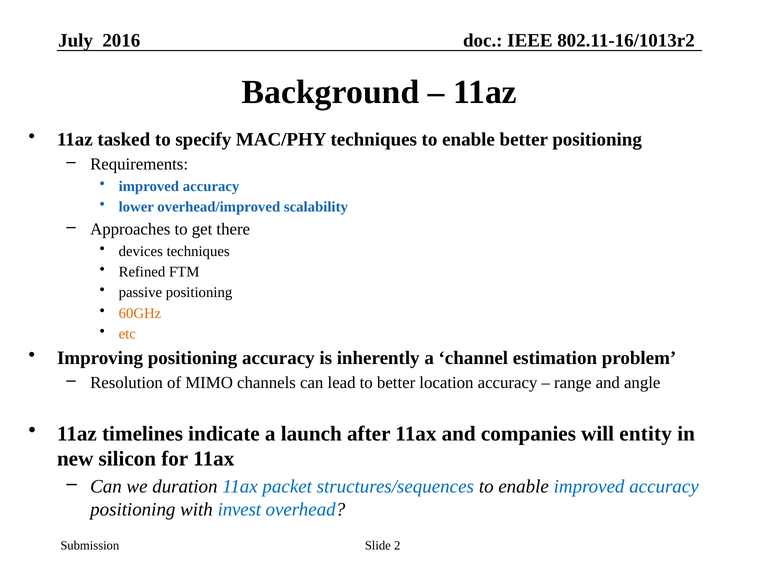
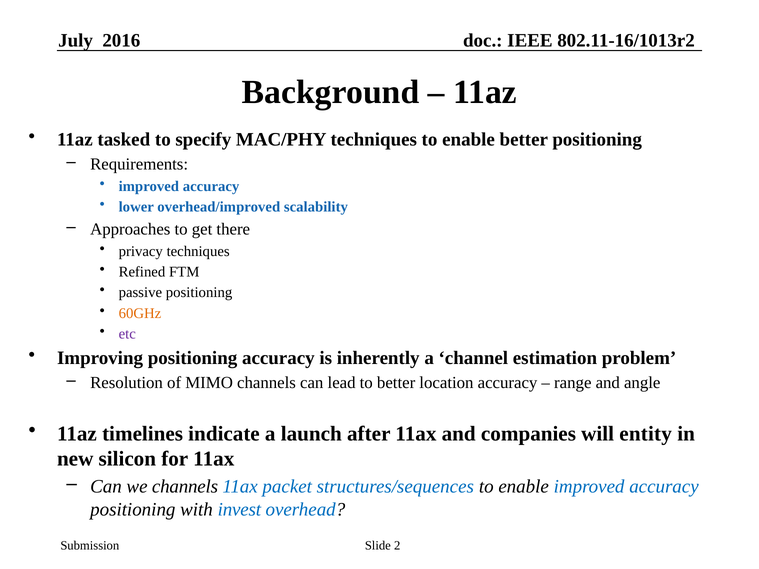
devices: devices -> privacy (141, 251)
etc colour: orange -> purple (127, 334)
we duration: duration -> channels (185, 487)
